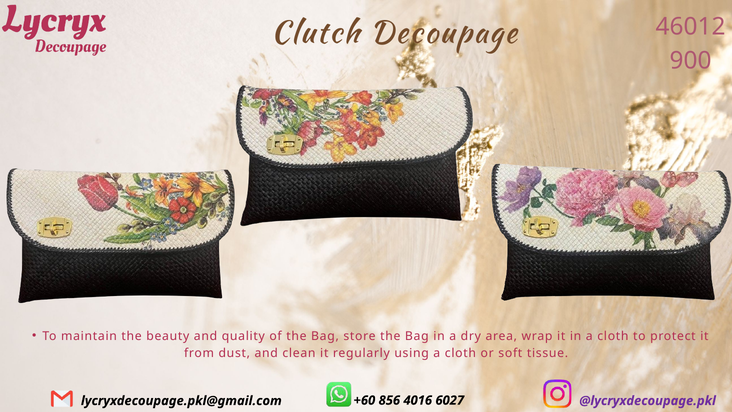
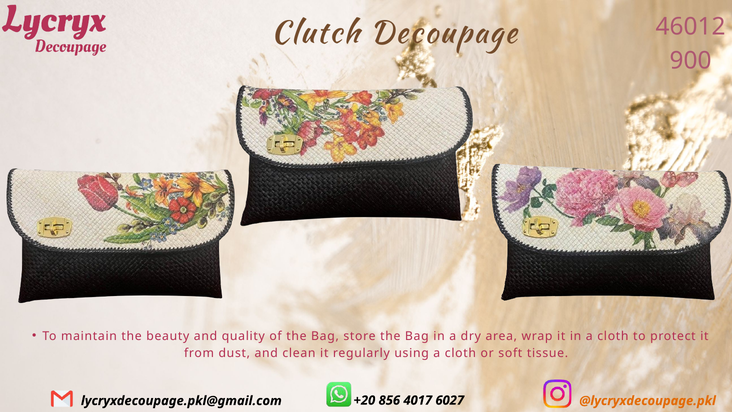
+60: +60 -> +20 (364, 400)
4016: 4016 -> 4017 (418, 400)
@lycryxdecoupage.pkl colour: purple -> orange (648, 401)
